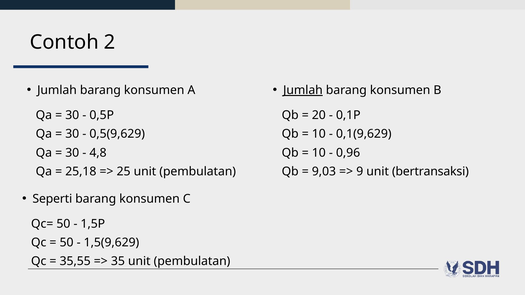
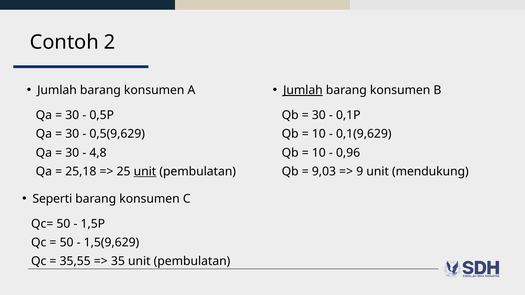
20: 20 -> 30 (319, 115)
unit underline: none -> present (145, 172)
bertransaksi: bertransaksi -> mendukung (430, 172)
